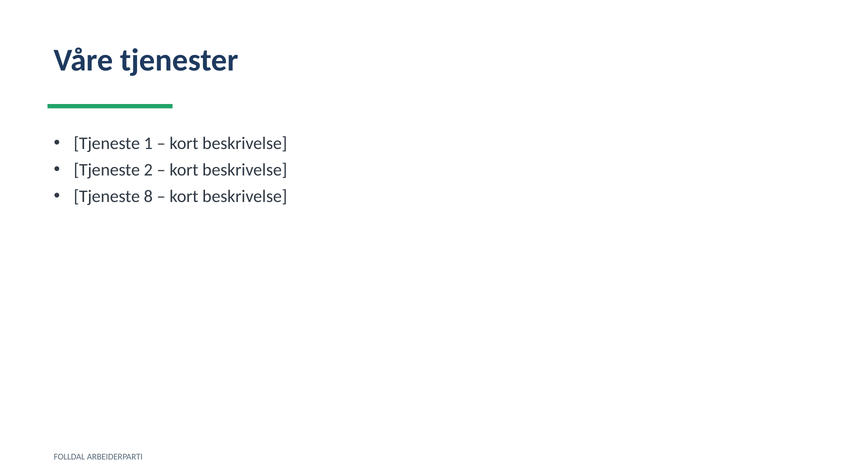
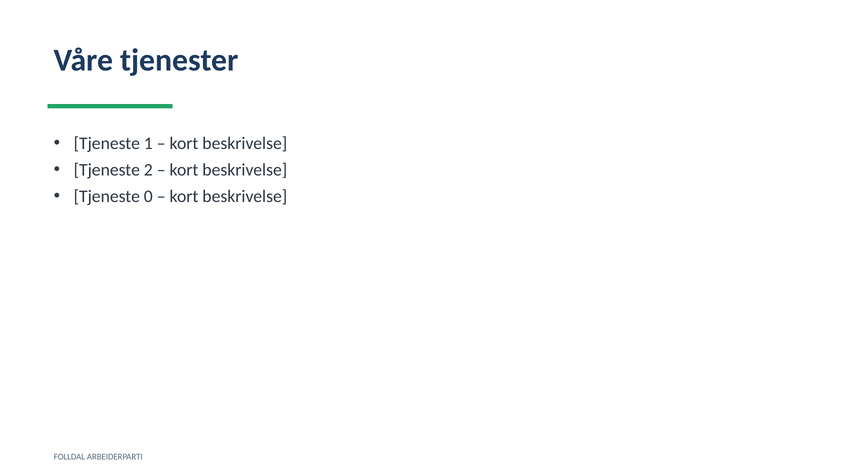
8: 8 -> 0 (148, 196)
